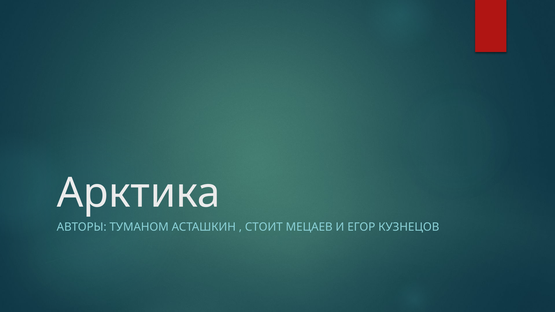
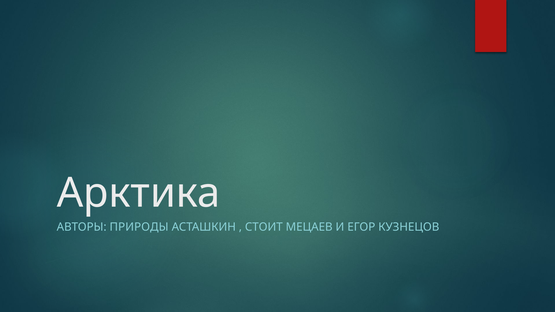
ТУМАНОМ: ТУМАНОМ -> ПРИРОДЫ (139, 227)
